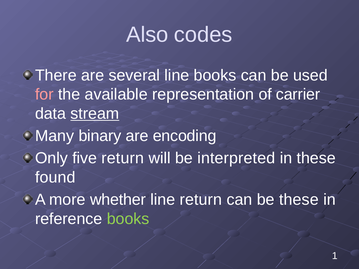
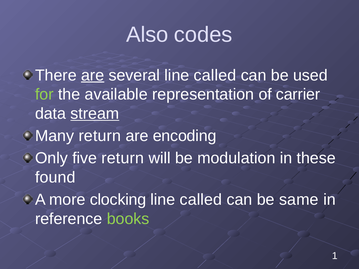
are underline: none -> present (93, 75)
several line books: books -> called (215, 75)
for colour: pink -> light green (44, 94)
Many binary: binary -> return (100, 136)
interpreted: interpreted -> modulation (236, 158)
whether: whether -> clocking (118, 200)
return: return -> called (201, 200)
be these: these -> same (299, 200)
